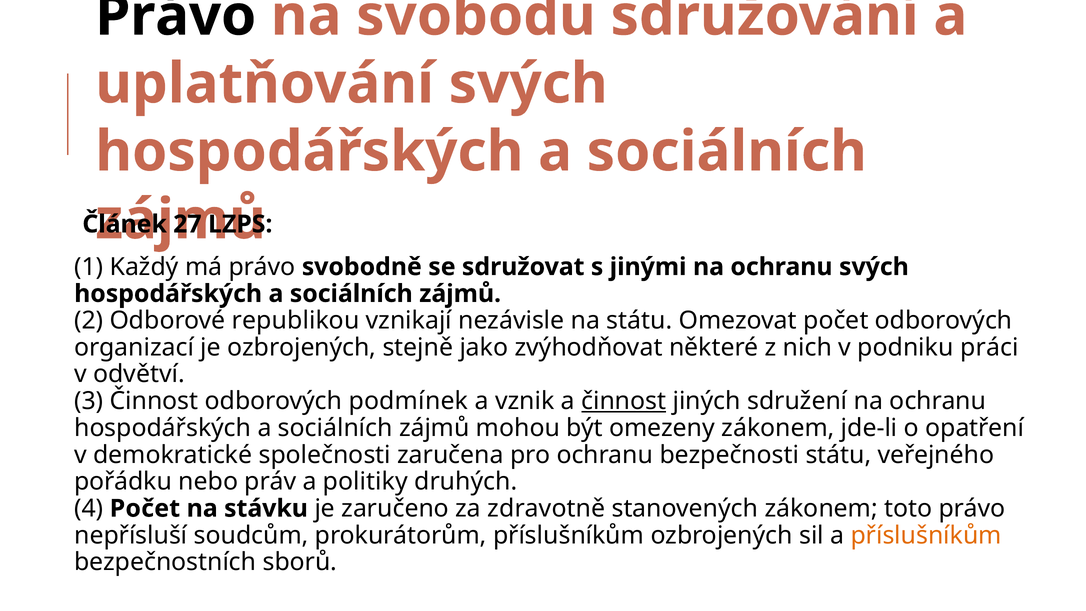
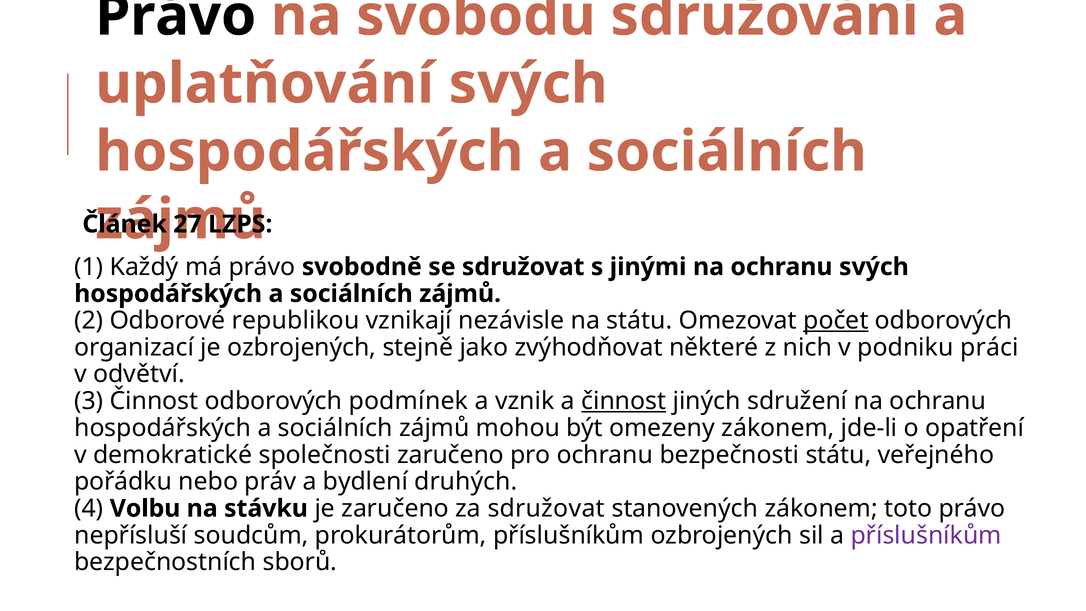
počet underline: none -> present (836, 321)
společnosti zaručena: zaručena -> zaručeno (450, 455)
politiky: politiky -> bydlení (365, 482)
4 Počet: Počet -> Volbu (145, 508)
za zdravotně: zdravotně -> sdružovat (546, 508)
příslušníkům colour: orange -> purple (926, 535)
